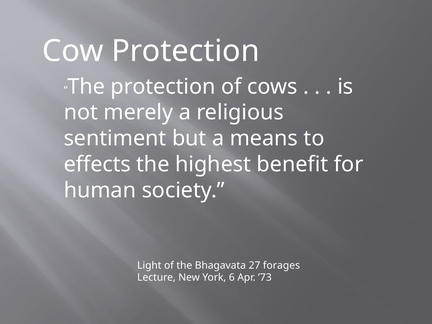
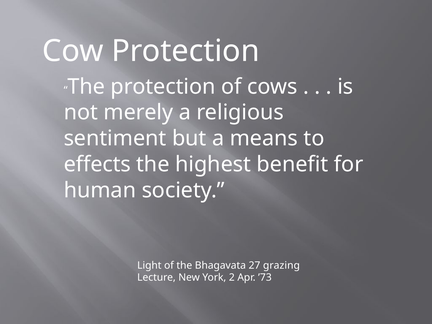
forages: forages -> grazing (281, 265)
6: 6 -> 2 (232, 278)
